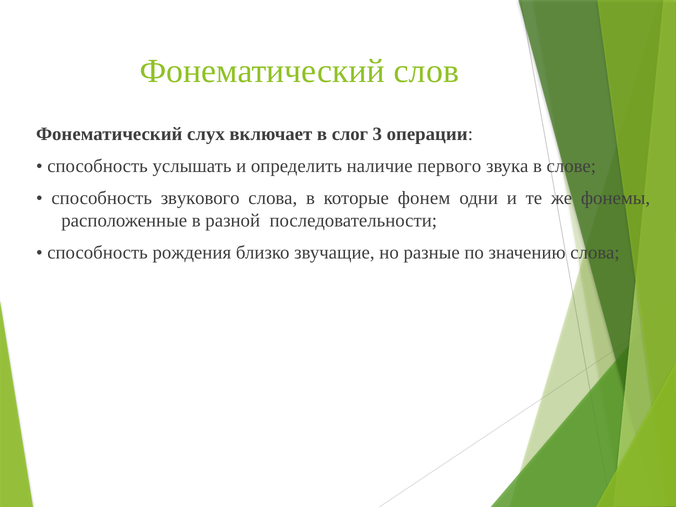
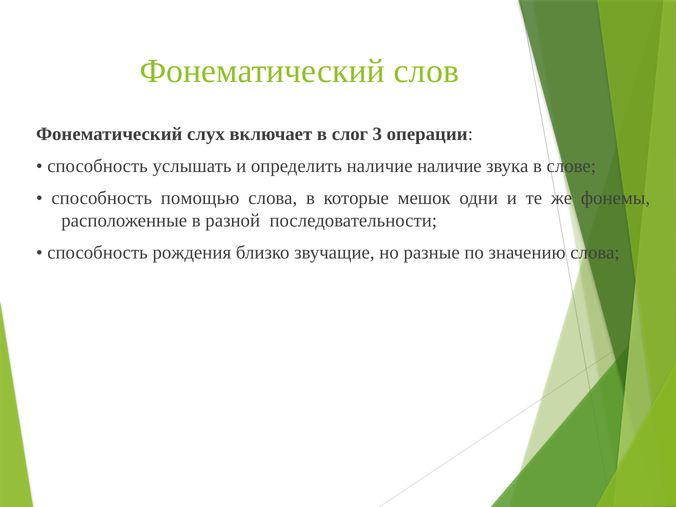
наличие первого: первого -> наличие (449, 166)
звукового: звукового -> помощью (200, 198)
фонем: фонем -> мешок (424, 198)
